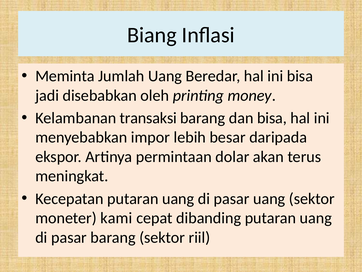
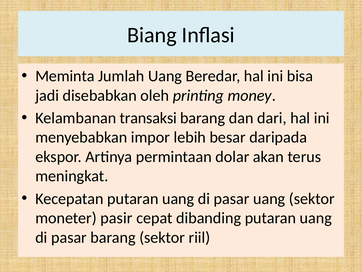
dan bisa: bisa -> dari (272, 118)
kami: kami -> pasir (116, 218)
